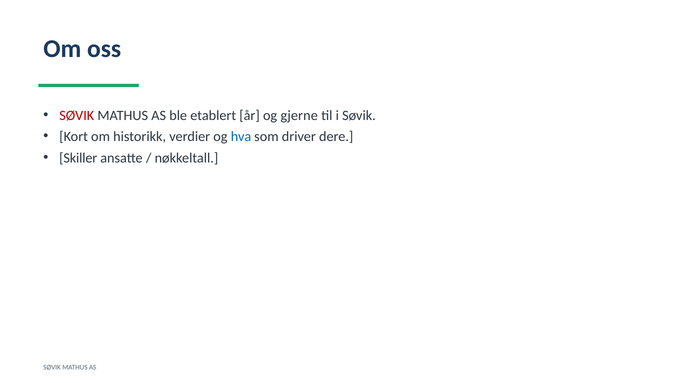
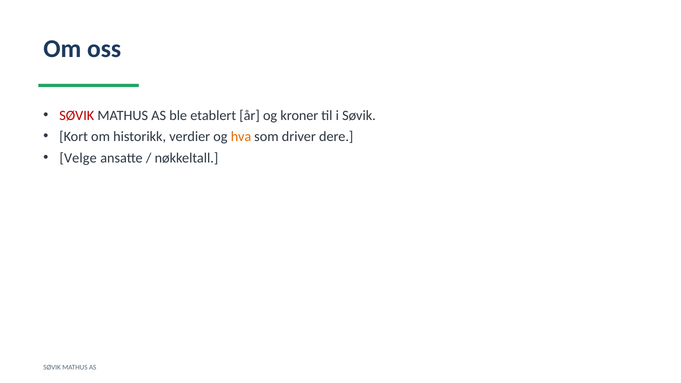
gjerne: gjerne -> kroner (299, 115)
hva colour: blue -> orange (241, 137)
Skiller: Skiller -> Velge (78, 158)
